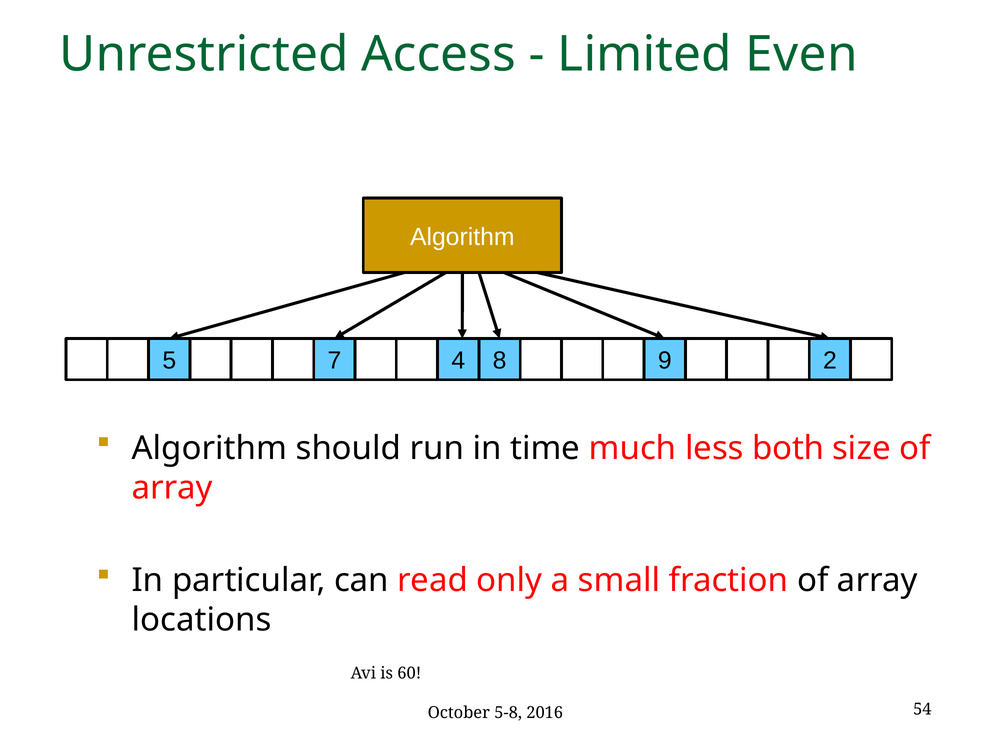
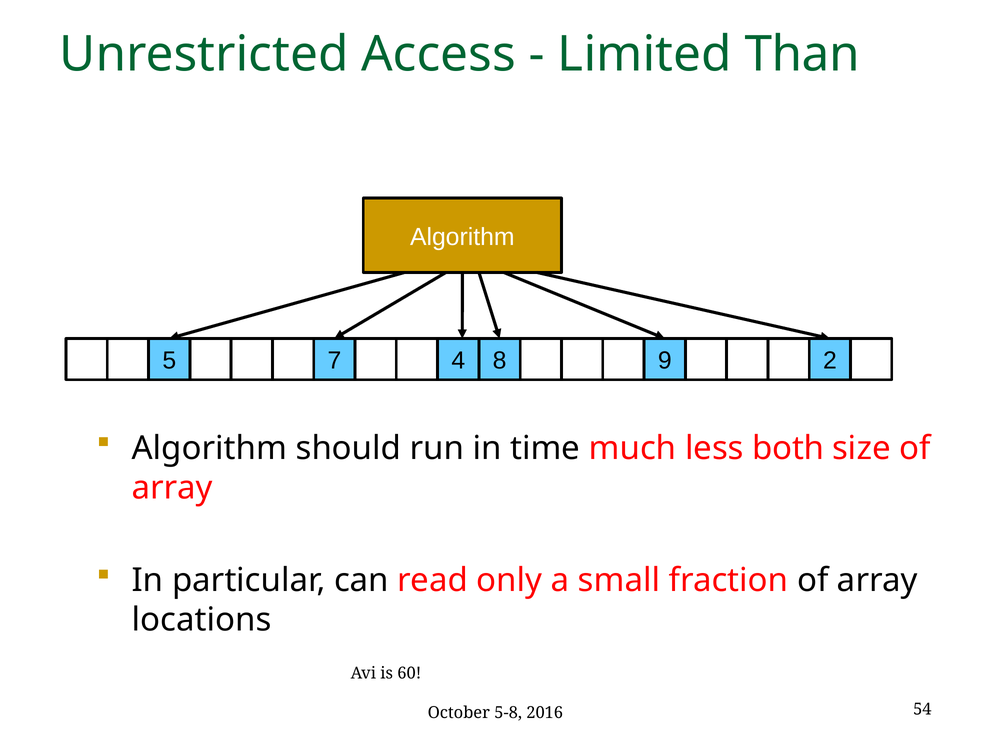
Even: Even -> Than (802, 55)
